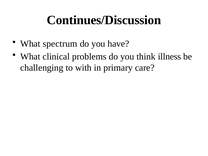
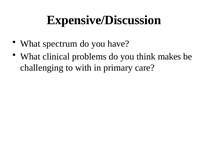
Continues/Discussion: Continues/Discussion -> Expensive/Discussion (104, 20)
illness: illness -> makes (169, 57)
